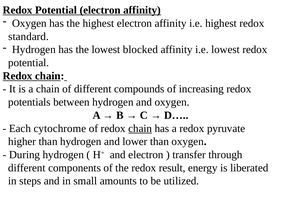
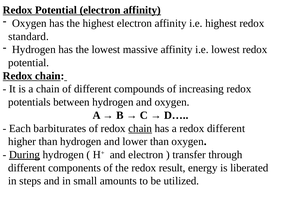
blocked: blocked -> massive (140, 50)
cytochrome: cytochrome -> barbiturates (60, 128)
redox pyruvate: pyruvate -> different (226, 128)
During underline: none -> present (25, 154)
